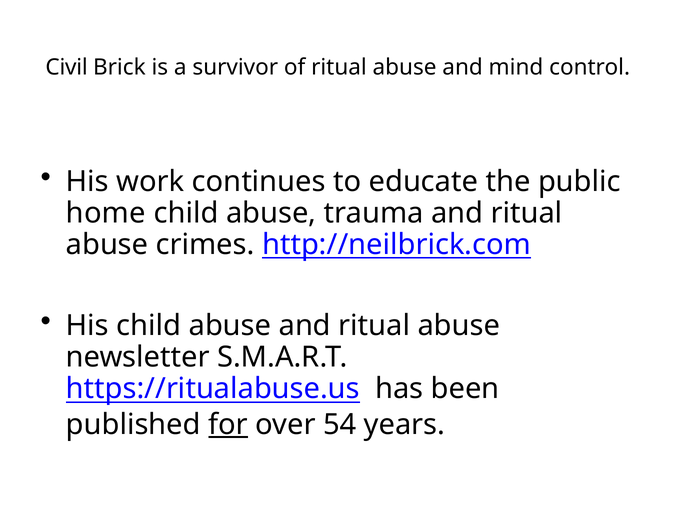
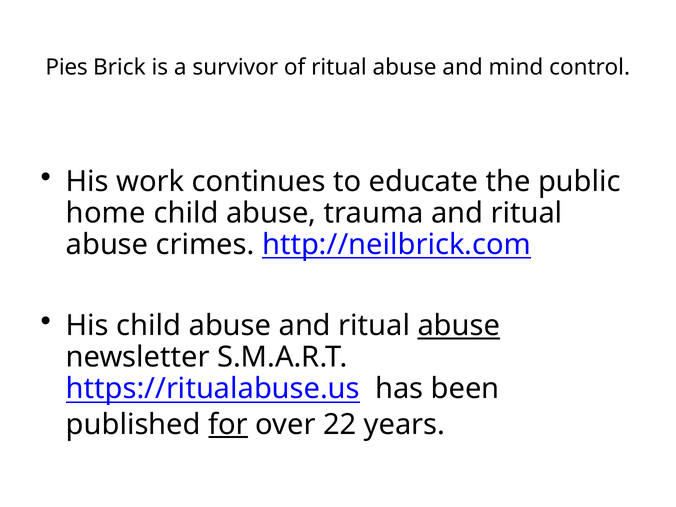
Civil: Civil -> Pies (67, 67)
abuse underline: none -> present (459, 326)
54: 54 -> 22 (340, 424)
